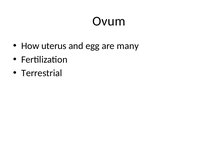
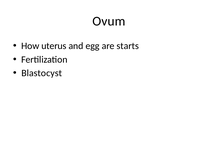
many: many -> starts (128, 46)
Terrestrial: Terrestrial -> Blastocyst (42, 73)
